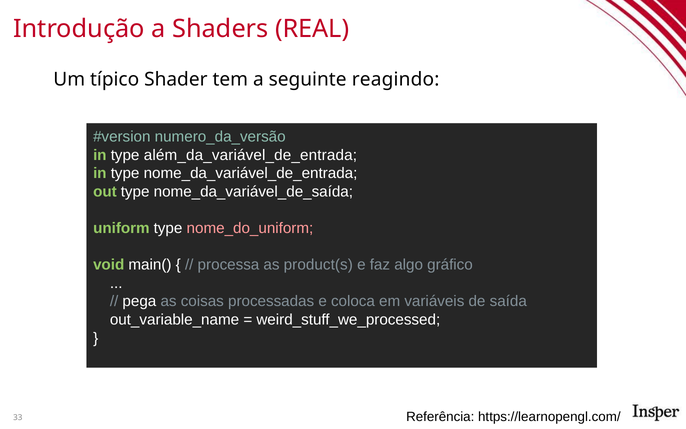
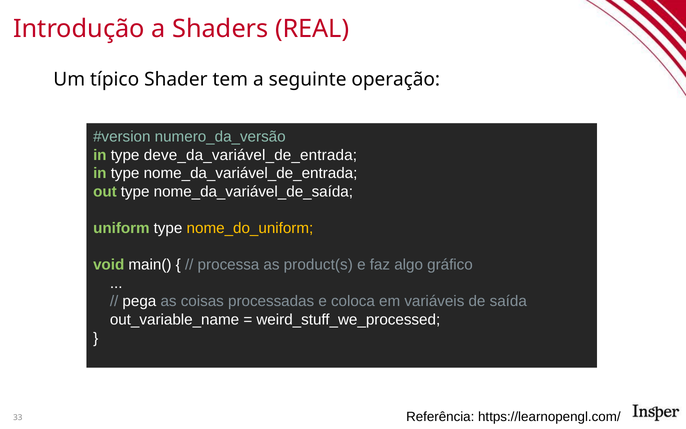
reagindo: reagindo -> operação (396, 79)
além_da_variável_de_entrada: além_da_variável_de_entrada -> deve_da_variável_de_entrada (250, 155)
nome_do_uniform colour: pink -> yellow (250, 228)
